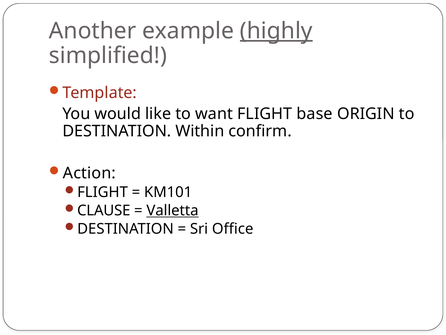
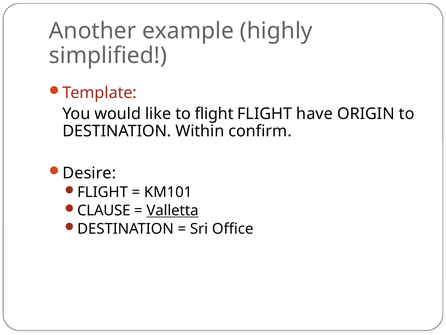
highly underline: present -> none (276, 31)
to want: want -> flight (214, 114)
base: base -> have (315, 114)
Action: Action -> Desire (89, 173)
